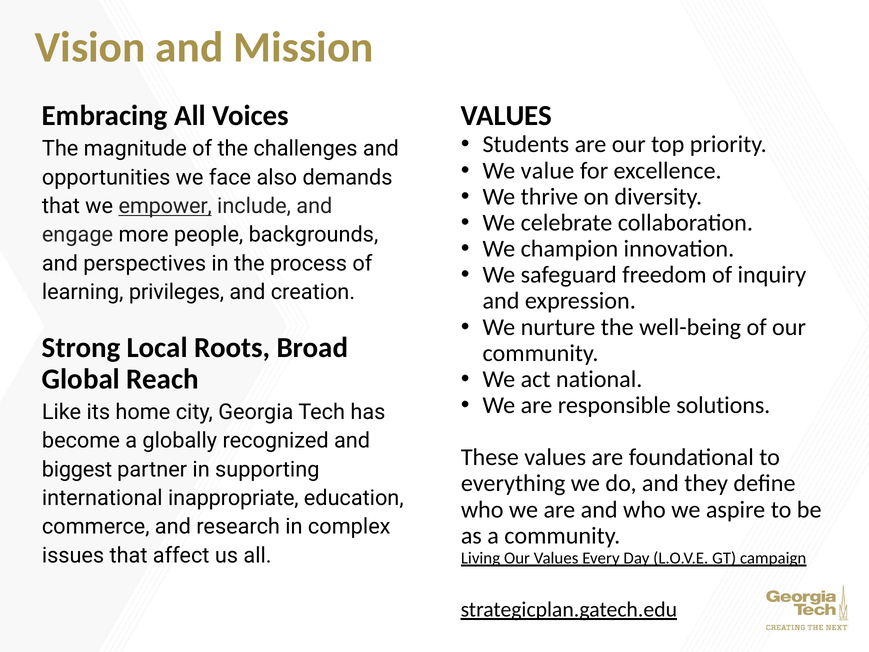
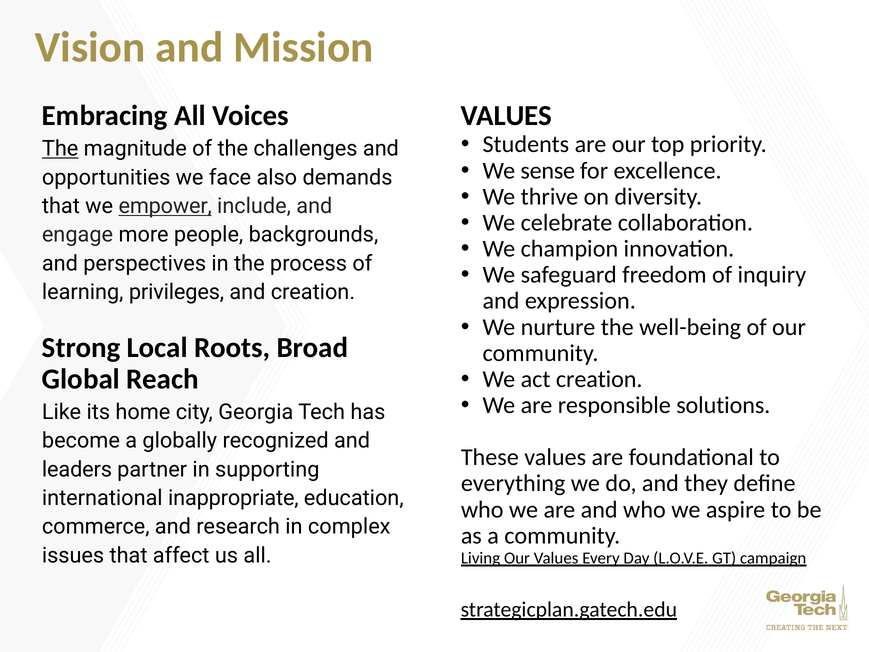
The underline: none -> present (60, 149)
value: value -> sense (548, 170)
act national: national -> creation (599, 379)
biggest: biggest -> leaders (77, 469)
